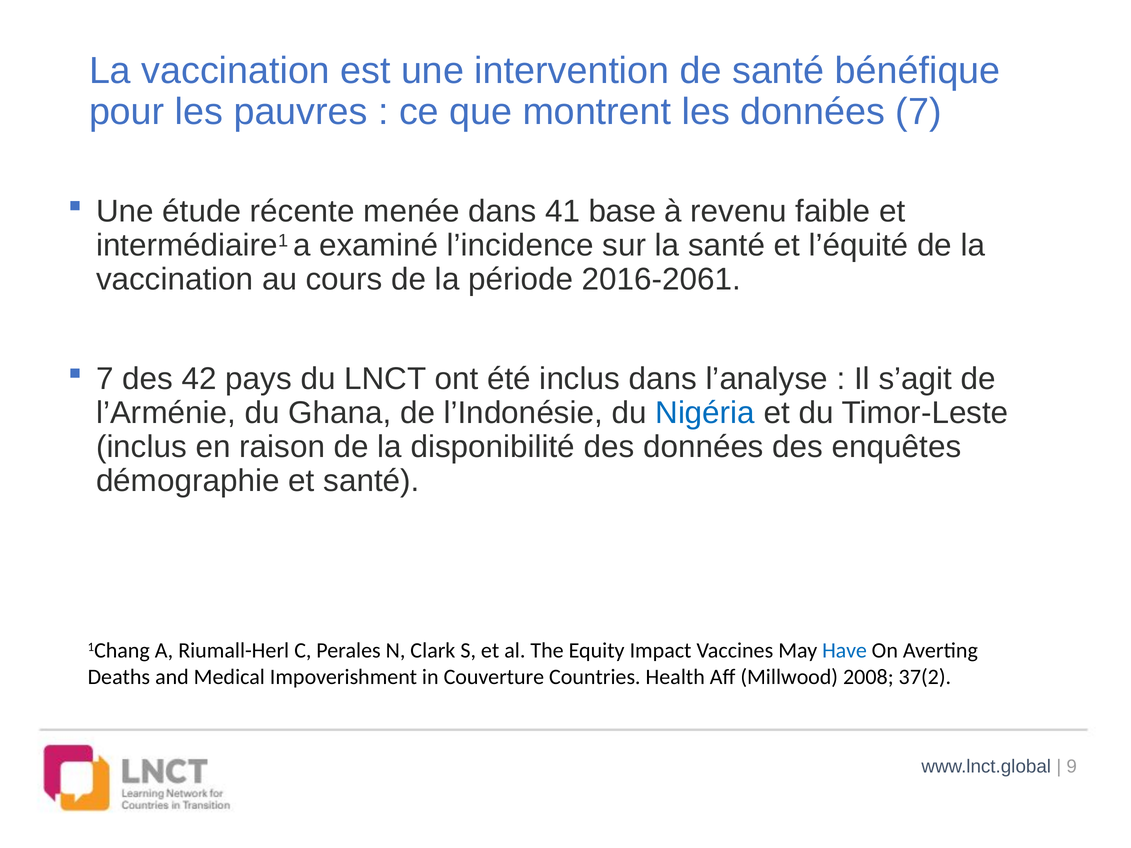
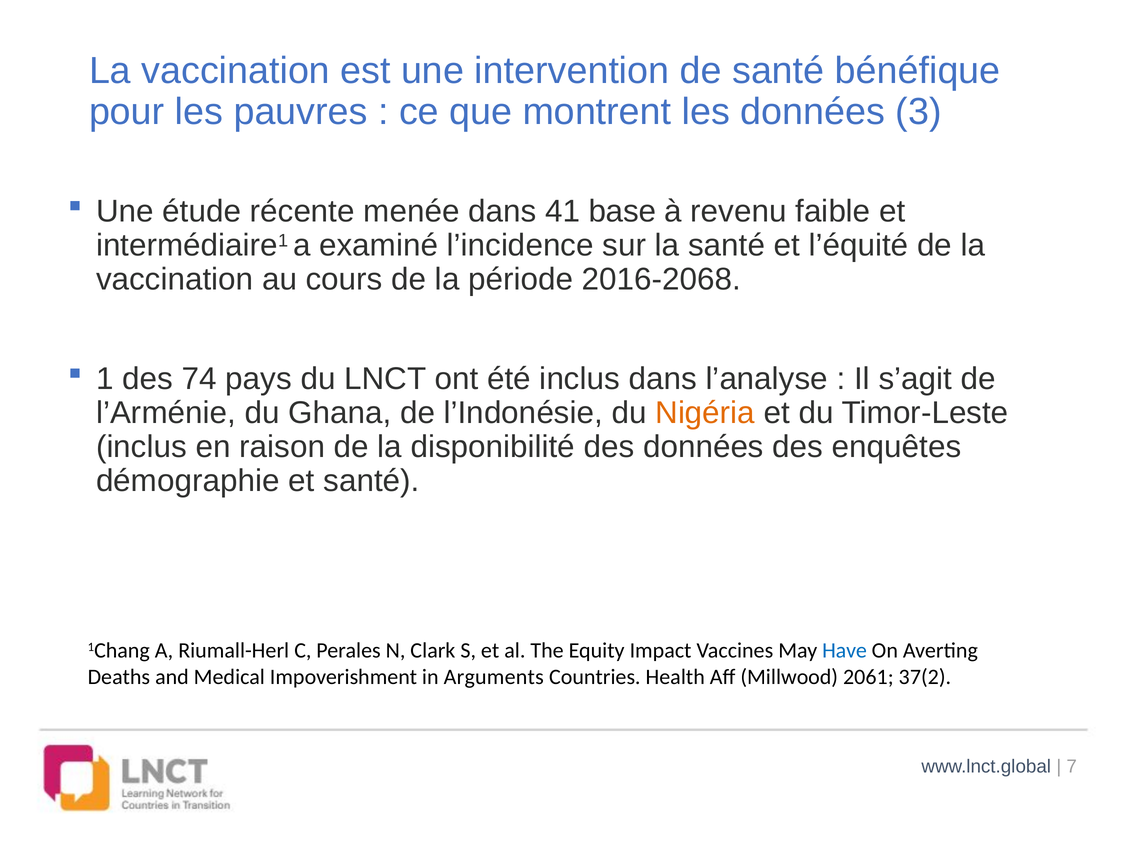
données 7: 7 -> 3 (919, 112)
2016-2061: 2016-2061 -> 2016-2068 (661, 280)
7: 7 -> 1 (105, 379)
42: 42 -> 74 (199, 379)
Nigéria colour: blue -> orange (705, 413)
Couverture: Couverture -> Arguments (494, 677)
2008: 2008 -> 2061 (868, 677)
9: 9 -> 7 (1072, 767)
